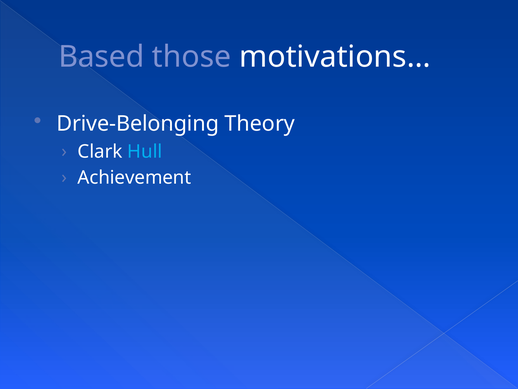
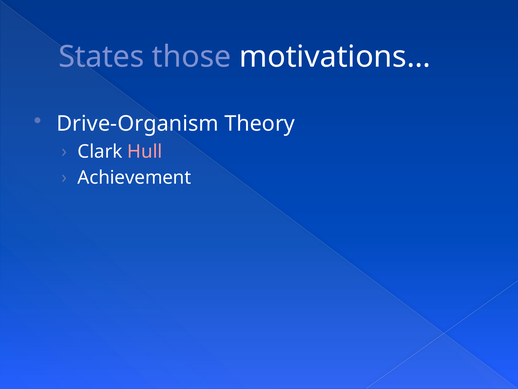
Based: Based -> States (101, 57)
Drive-Belonging: Drive-Belonging -> Drive-Organism (138, 124)
Hull colour: light blue -> pink (145, 151)
